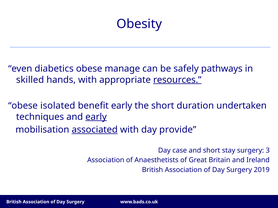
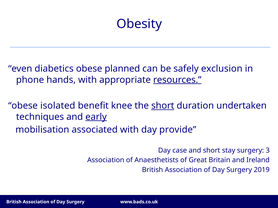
manage: manage -> planned (122, 69)
pathways: pathways -> exclusion (222, 69)
skilled: skilled -> phone (30, 80)
benefit early: early -> knee (122, 106)
short underline: none -> present (163, 106)
associated underline: present -> none (95, 130)
